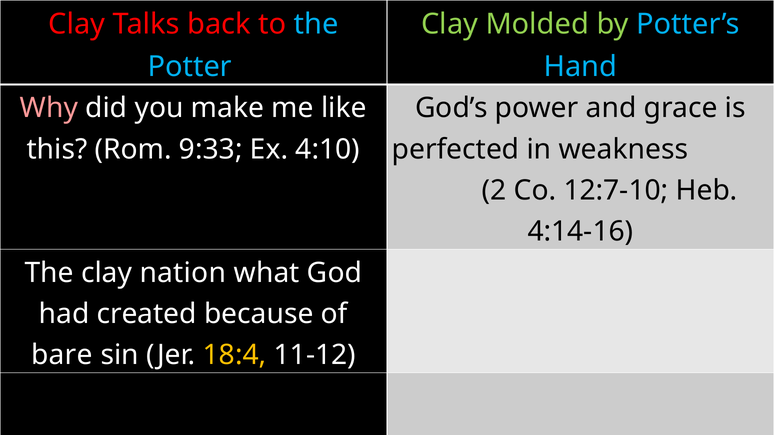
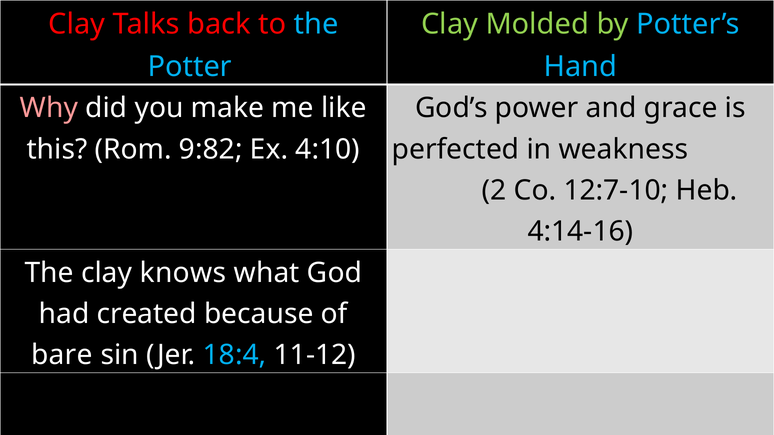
9:33: 9:33 -> 9:82 (211, 149)
nation: nation -> knows (183, 273)
18:4 colour: yellow -> light blue (235, 355)
